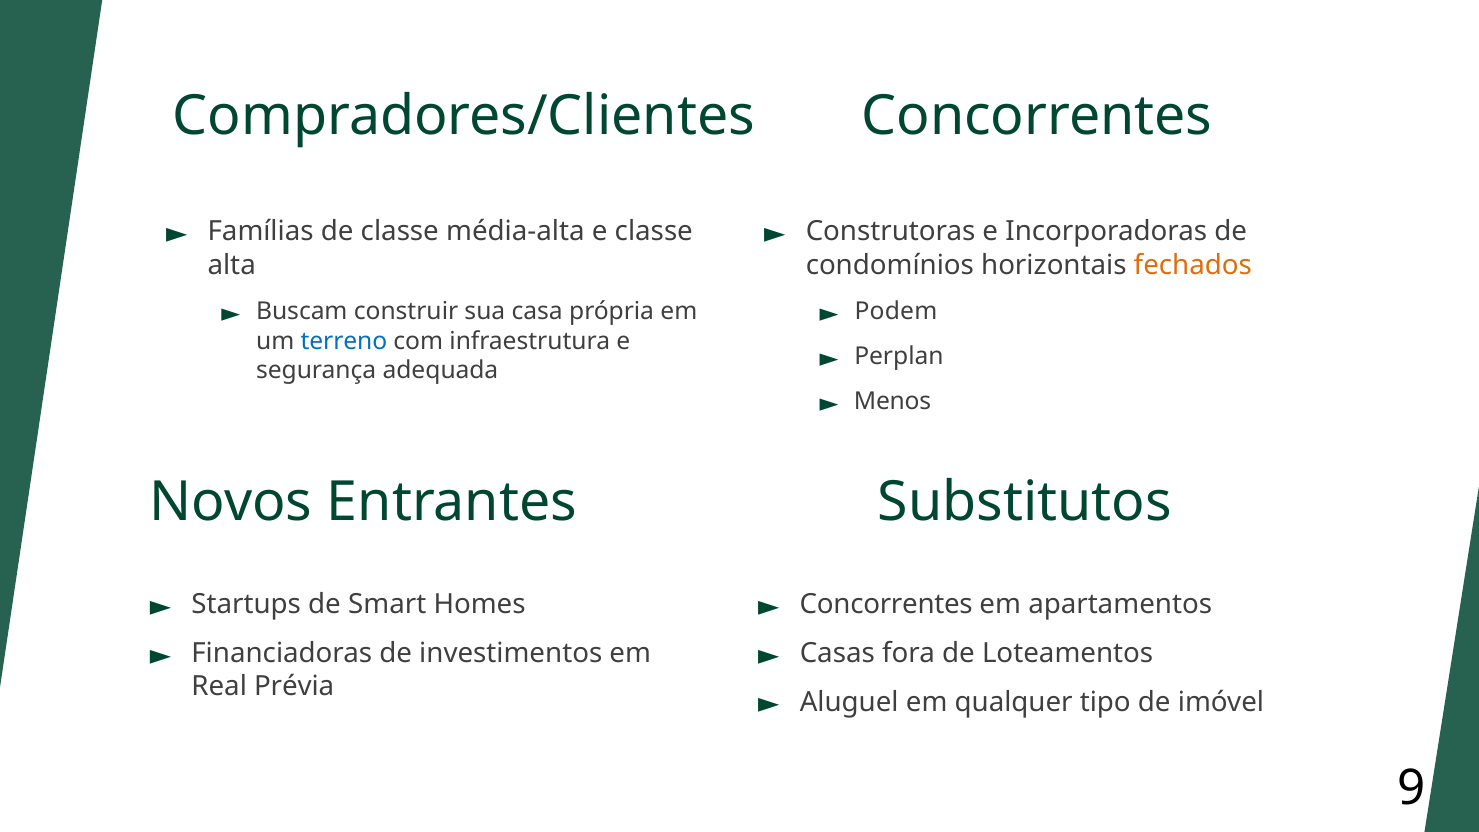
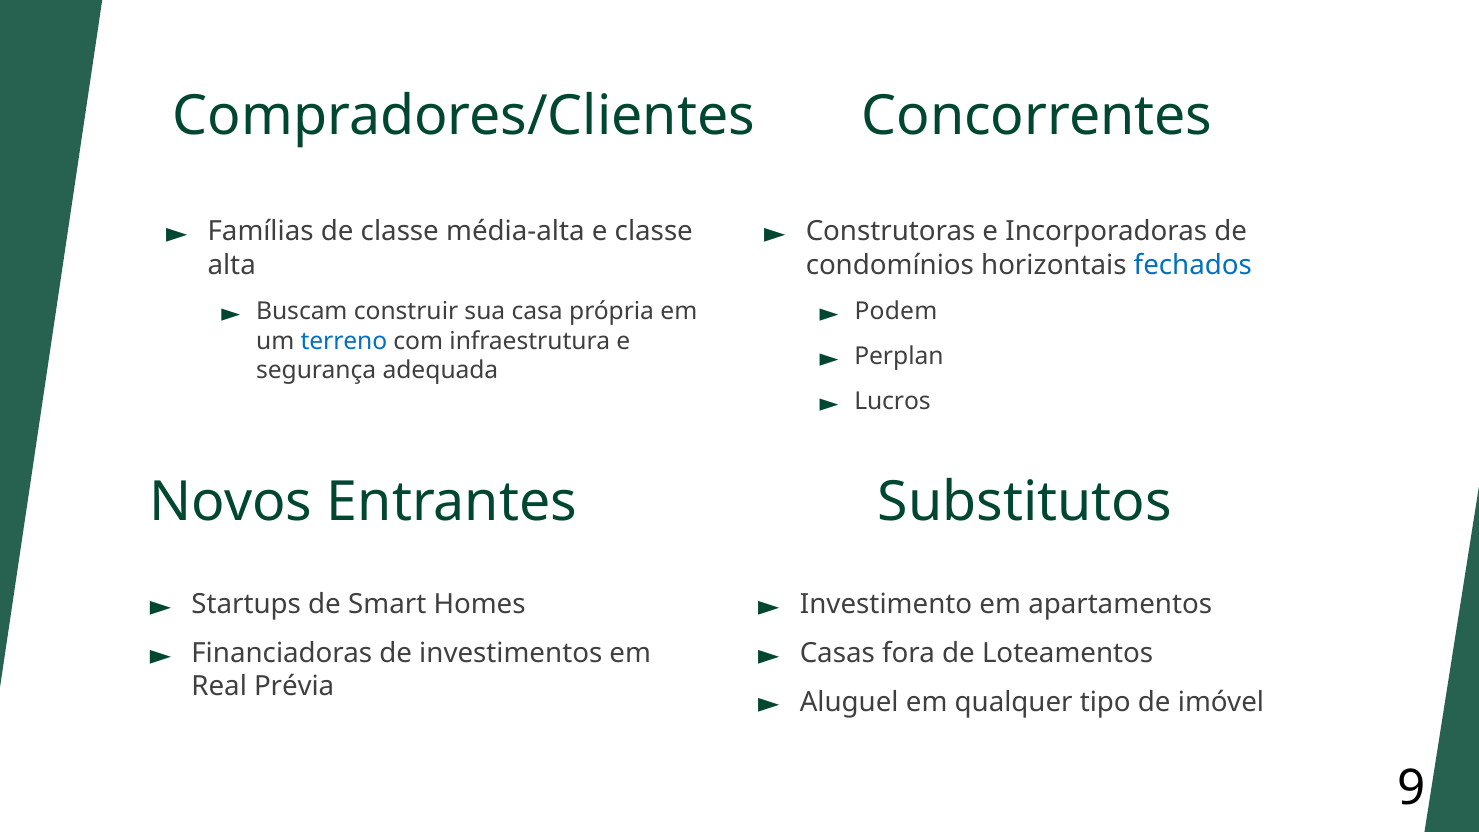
fechados colour: orange -> blue (1193, 265)
Menos: Menos -> Lucros (892, 402)
Concorrentes: Concorrentes -> Investimento (886, 605)
